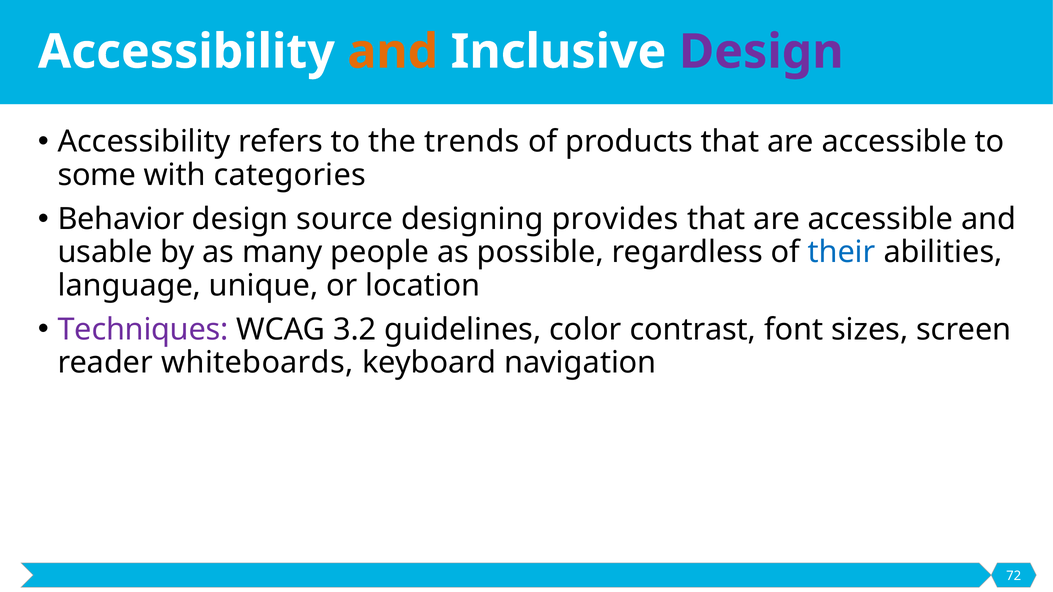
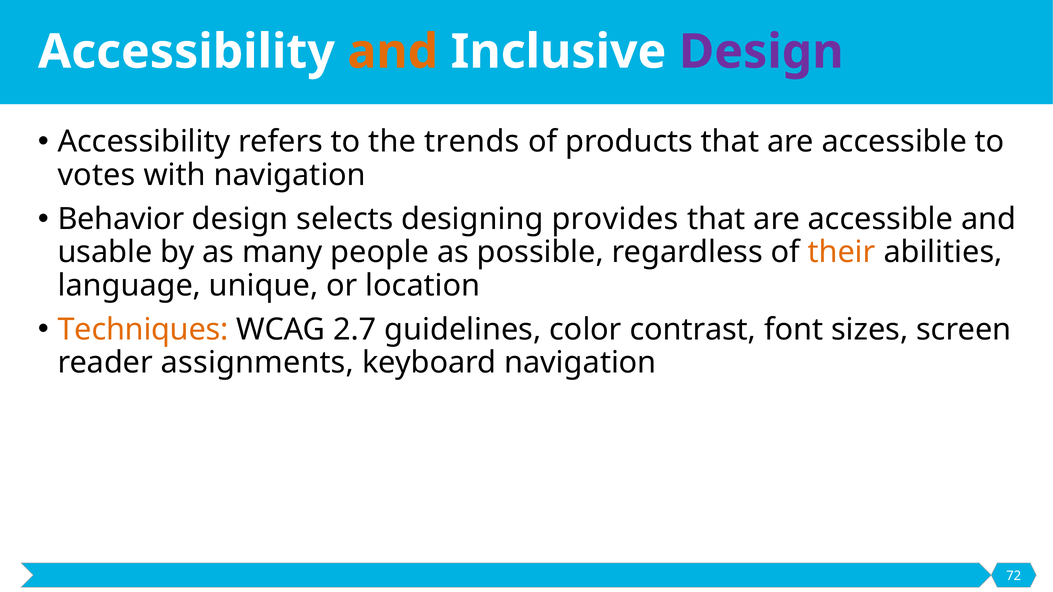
some: some -> votes (97, 175)
with categories: categories -> navigation (290, 175)
source: source -> selects (345, 219)
their colour: blue -> orange (842, 252)
Techniques colour: purple -> orange (143, 330)
3.2: 3.2 -> 2.7 (355, 330)
whiteboards: whiteboards -> assignments (257, 363)
